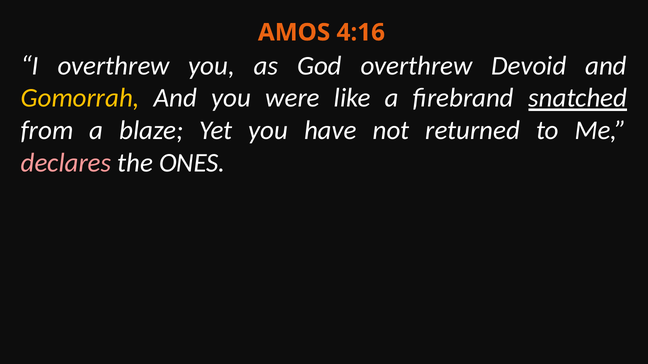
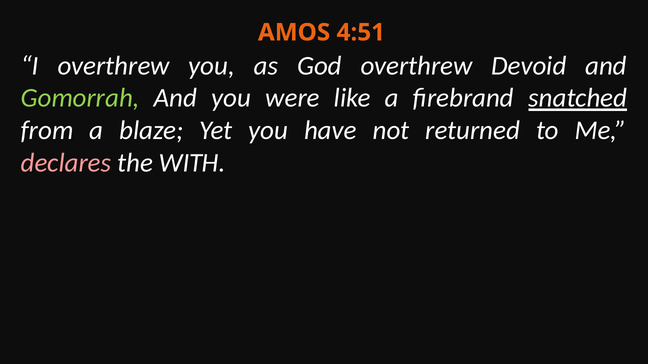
4:16: 4:16 -> 4:51 (361, 32)
Gomorrah colour: yellow -> light green (80, 98)
ONES: ONES -> WITH (192, 163)
